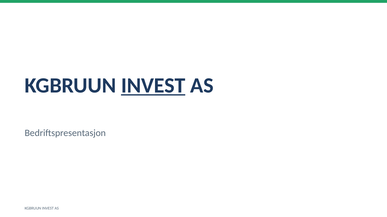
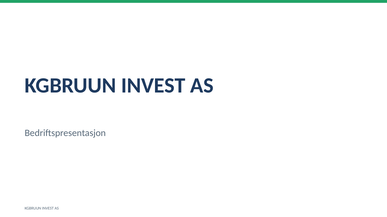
INVEST underline: present -> none (153, 86)
